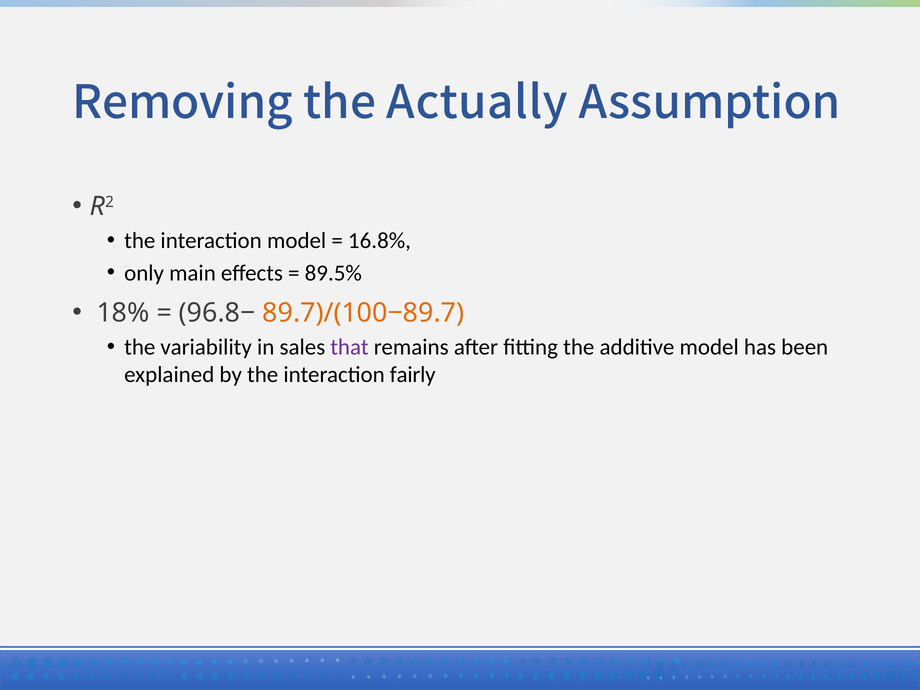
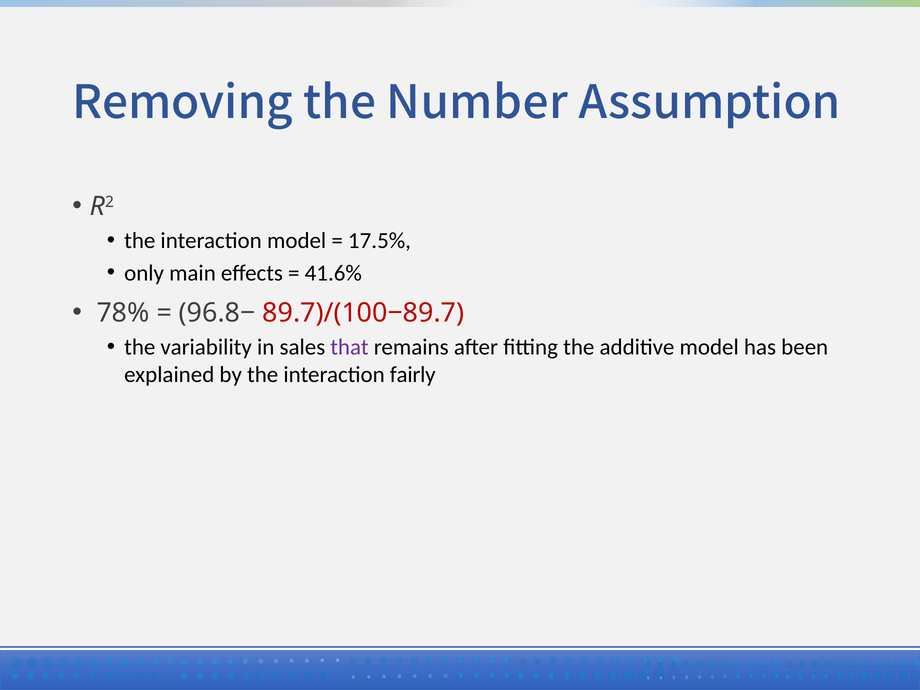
Actually: Actually -> Number (477, 103)
16.8%: 16.8% -> 17.5% (379, 241)
89.5%: 89.5% -> 41.6% (333, 273)
18%: 18% -> 78% (123, 313)
89.7)/(100−89.7 colour: orange -> red (363, 313)
